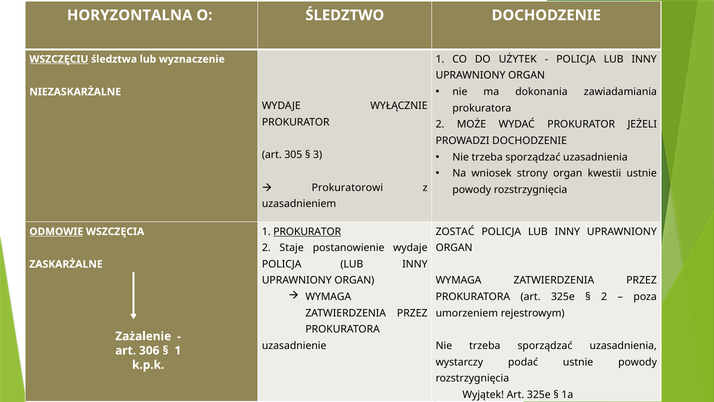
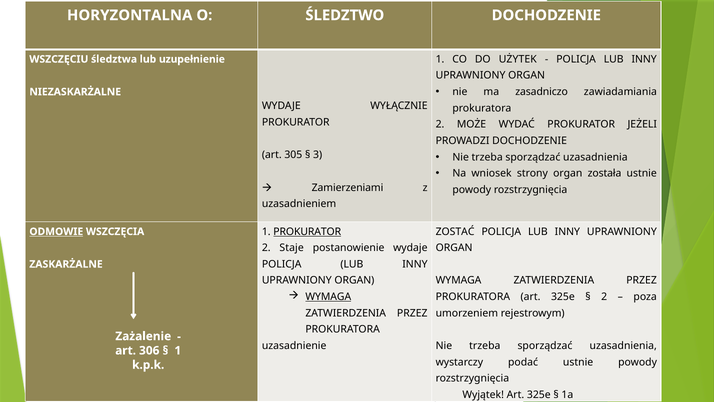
WSZCZĘCIU underline: present -> none (59, 59)
wyznaczenie: wyznaczenie -> uzupełnienie (192, 59)
dokonania: dokonania -> zasadniczo (542, 92)
kwestii: kwestii -> została (605, 173)
Prokuratorowi: Prokuratorowi -> Zamierzeniami (348, 187)
WYMAGA underline: none -> present (328, 297)
